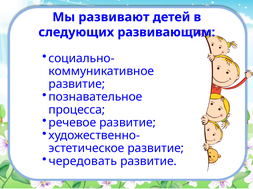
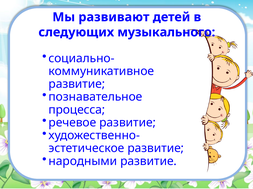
развивающим: развивающим -> музыкального (166, 32)
чередовать: чередовать -> народными (83, 162)
